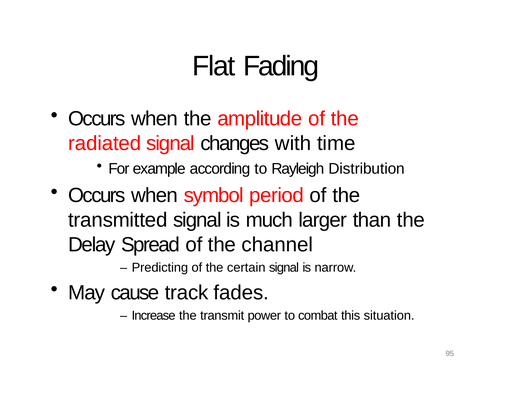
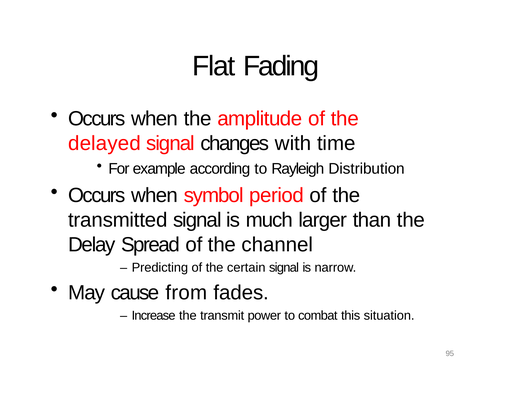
radiated: radiated -> delayed (105, 143)
track: track -> from (186, 292)
